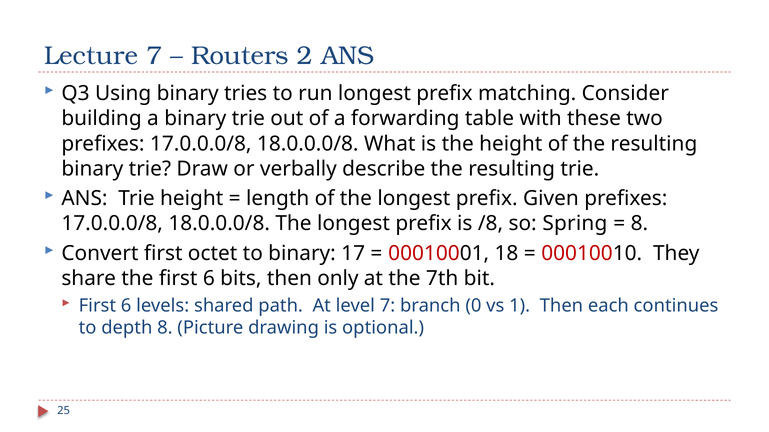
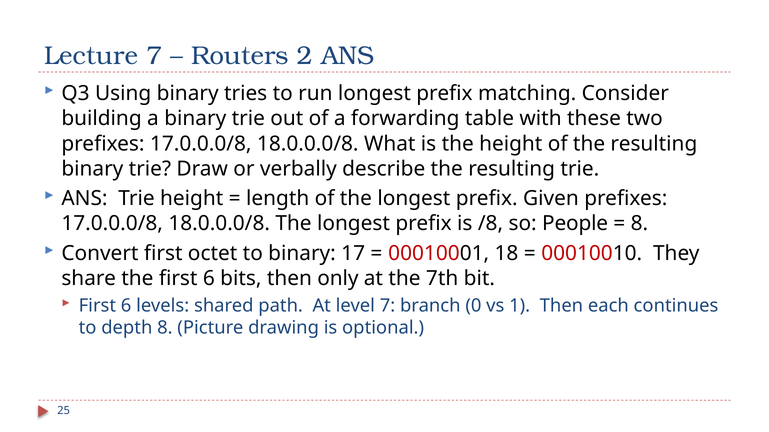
Spring: Spring -> People (575, 224)
